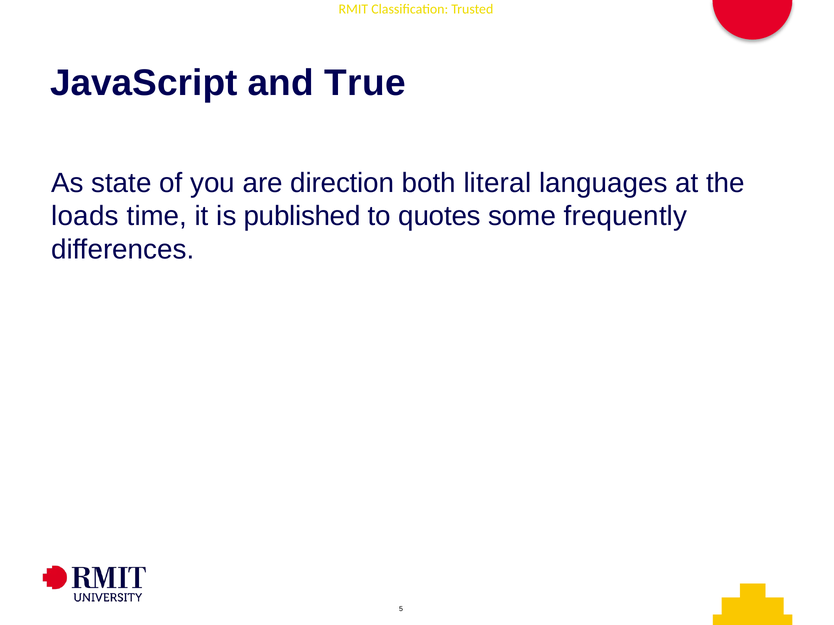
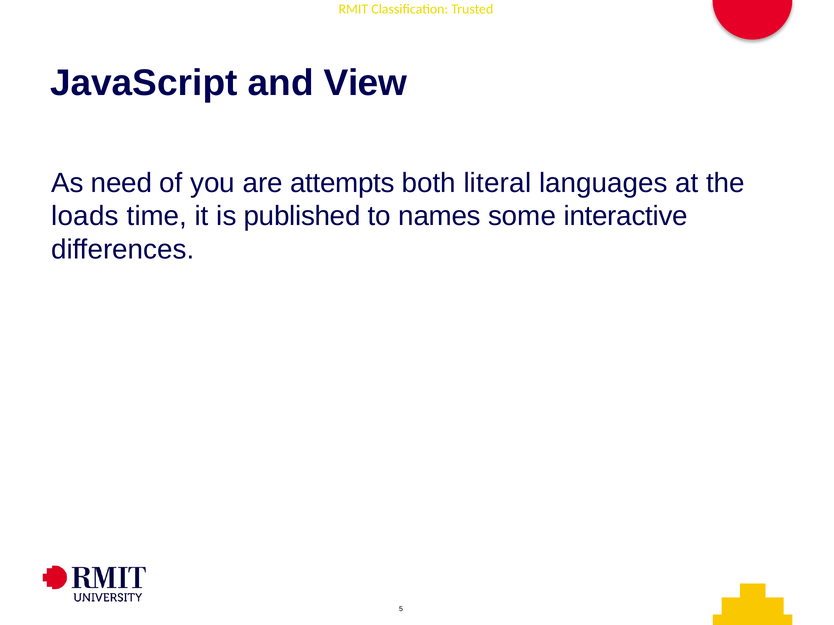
True: True -> View (365, 83)
state: state -> need (121, 183)
direction: direction -> attempts (342, 183)
quotes: quotes -> names (440, 216)
frequently: frequently -> interactive (626, 216)
